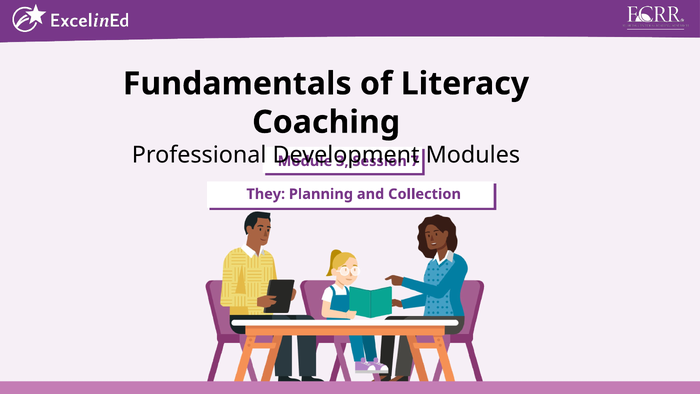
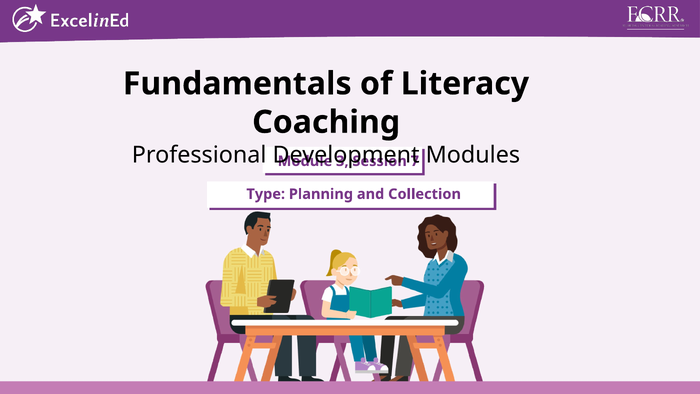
They: They -> Type (266, 194)
